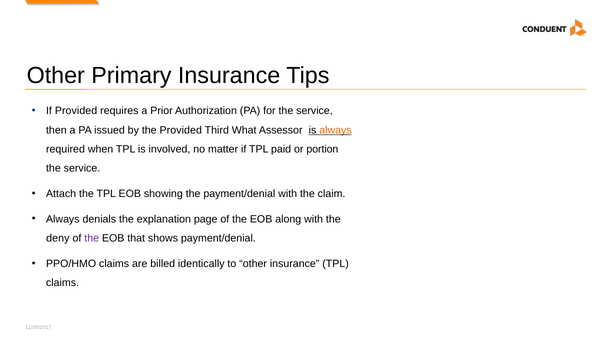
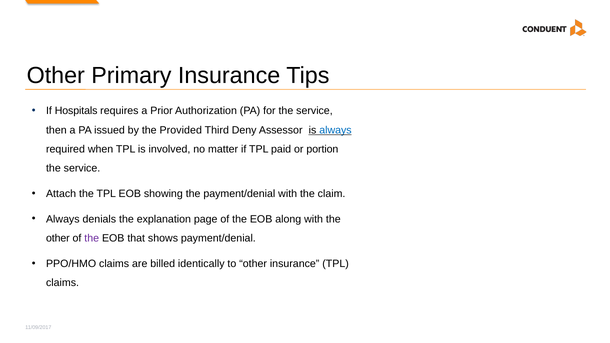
If Provided: Provided -> Hospitals (76, 111)
What: What -> Deny (244, 130)
always colour: orange -> blue (335, 130)
deny: deny -> other (58, 238)
